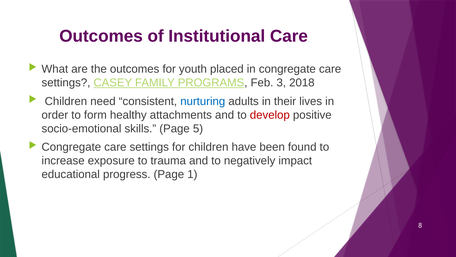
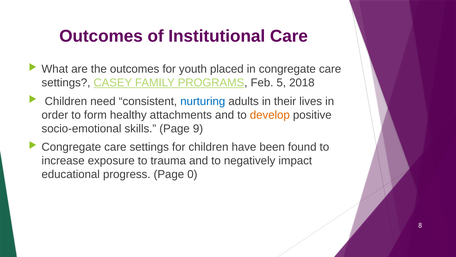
3: 3 -> 5 (281, 83)
develop colour: red -> orange (270, 115)
5: 5 -> 9 (198, 128)
1: 1 -> 0 (192, 174)
